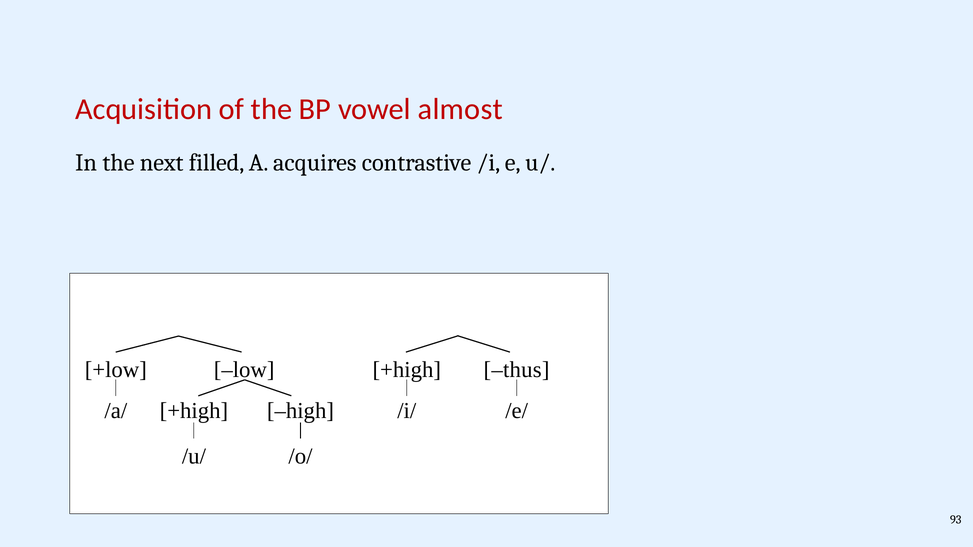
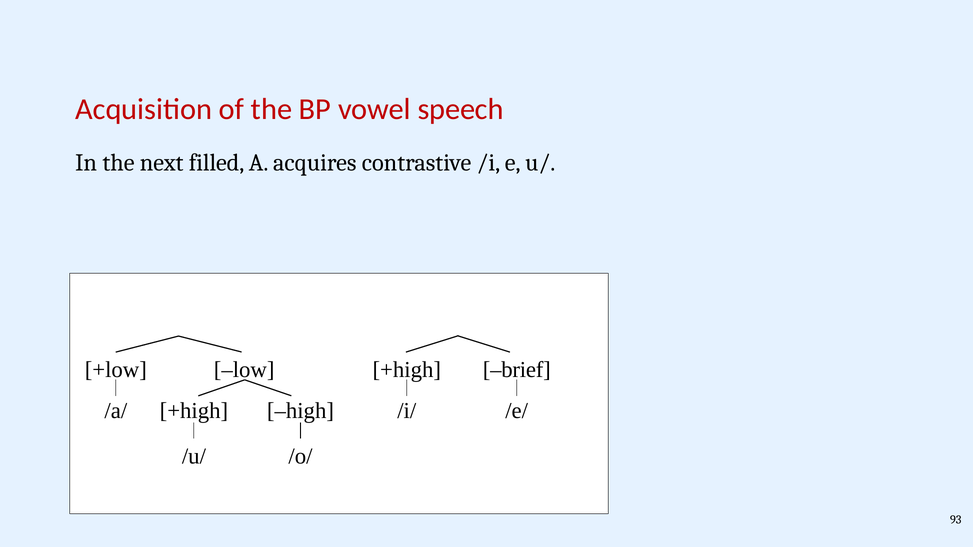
almost: almost -> speech (461, 109)
thus: thus -> brief (517, 370)
